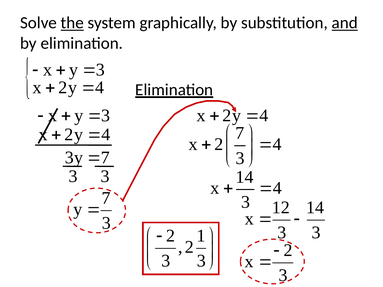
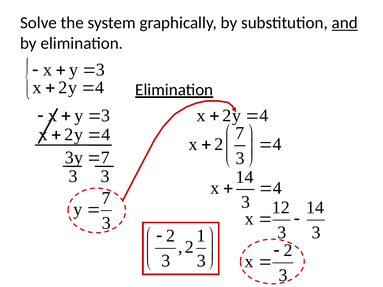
the underline: present -> none (72, 23)
